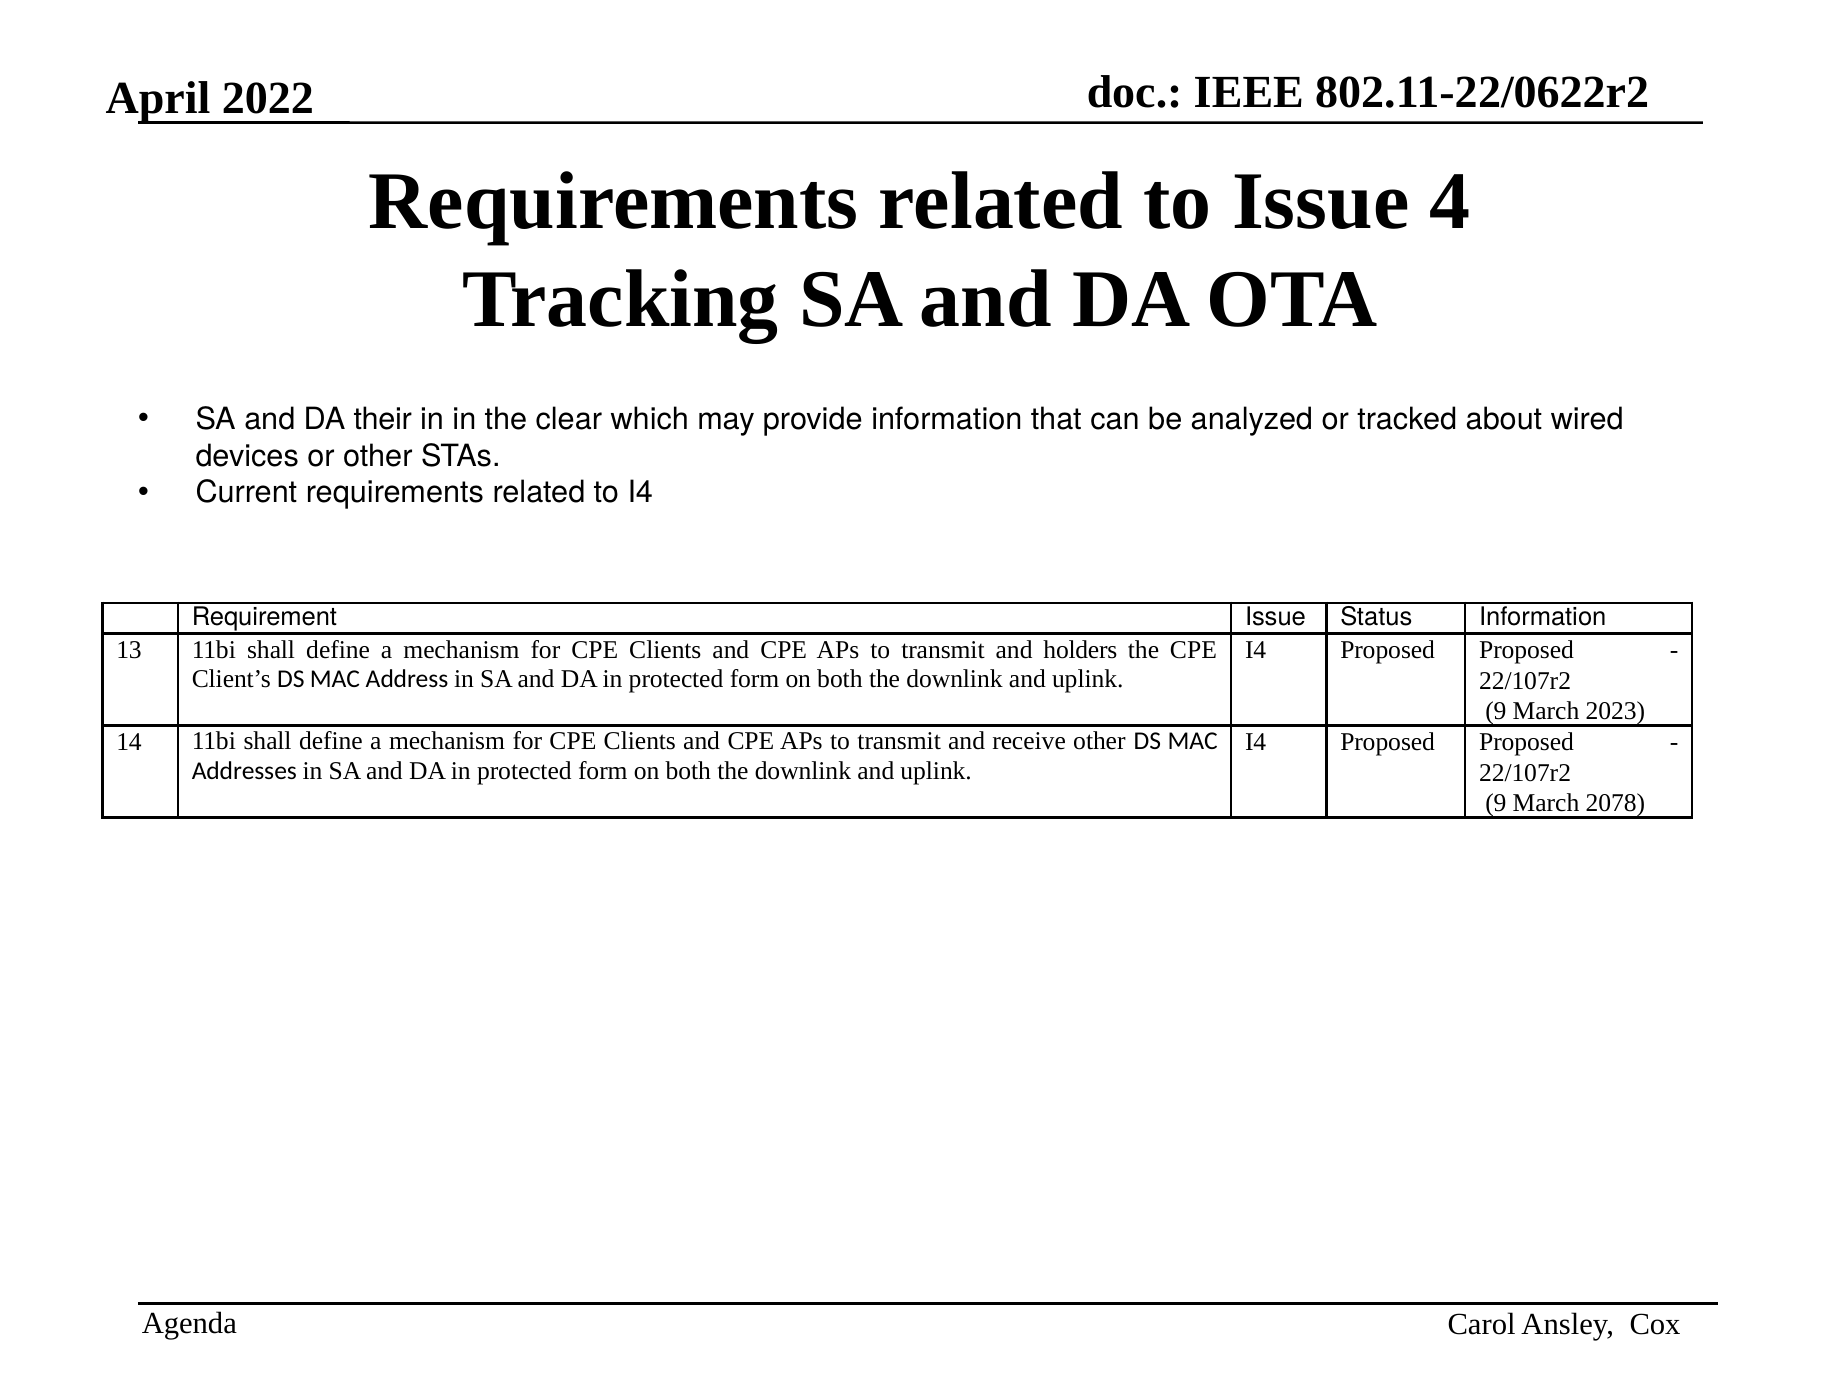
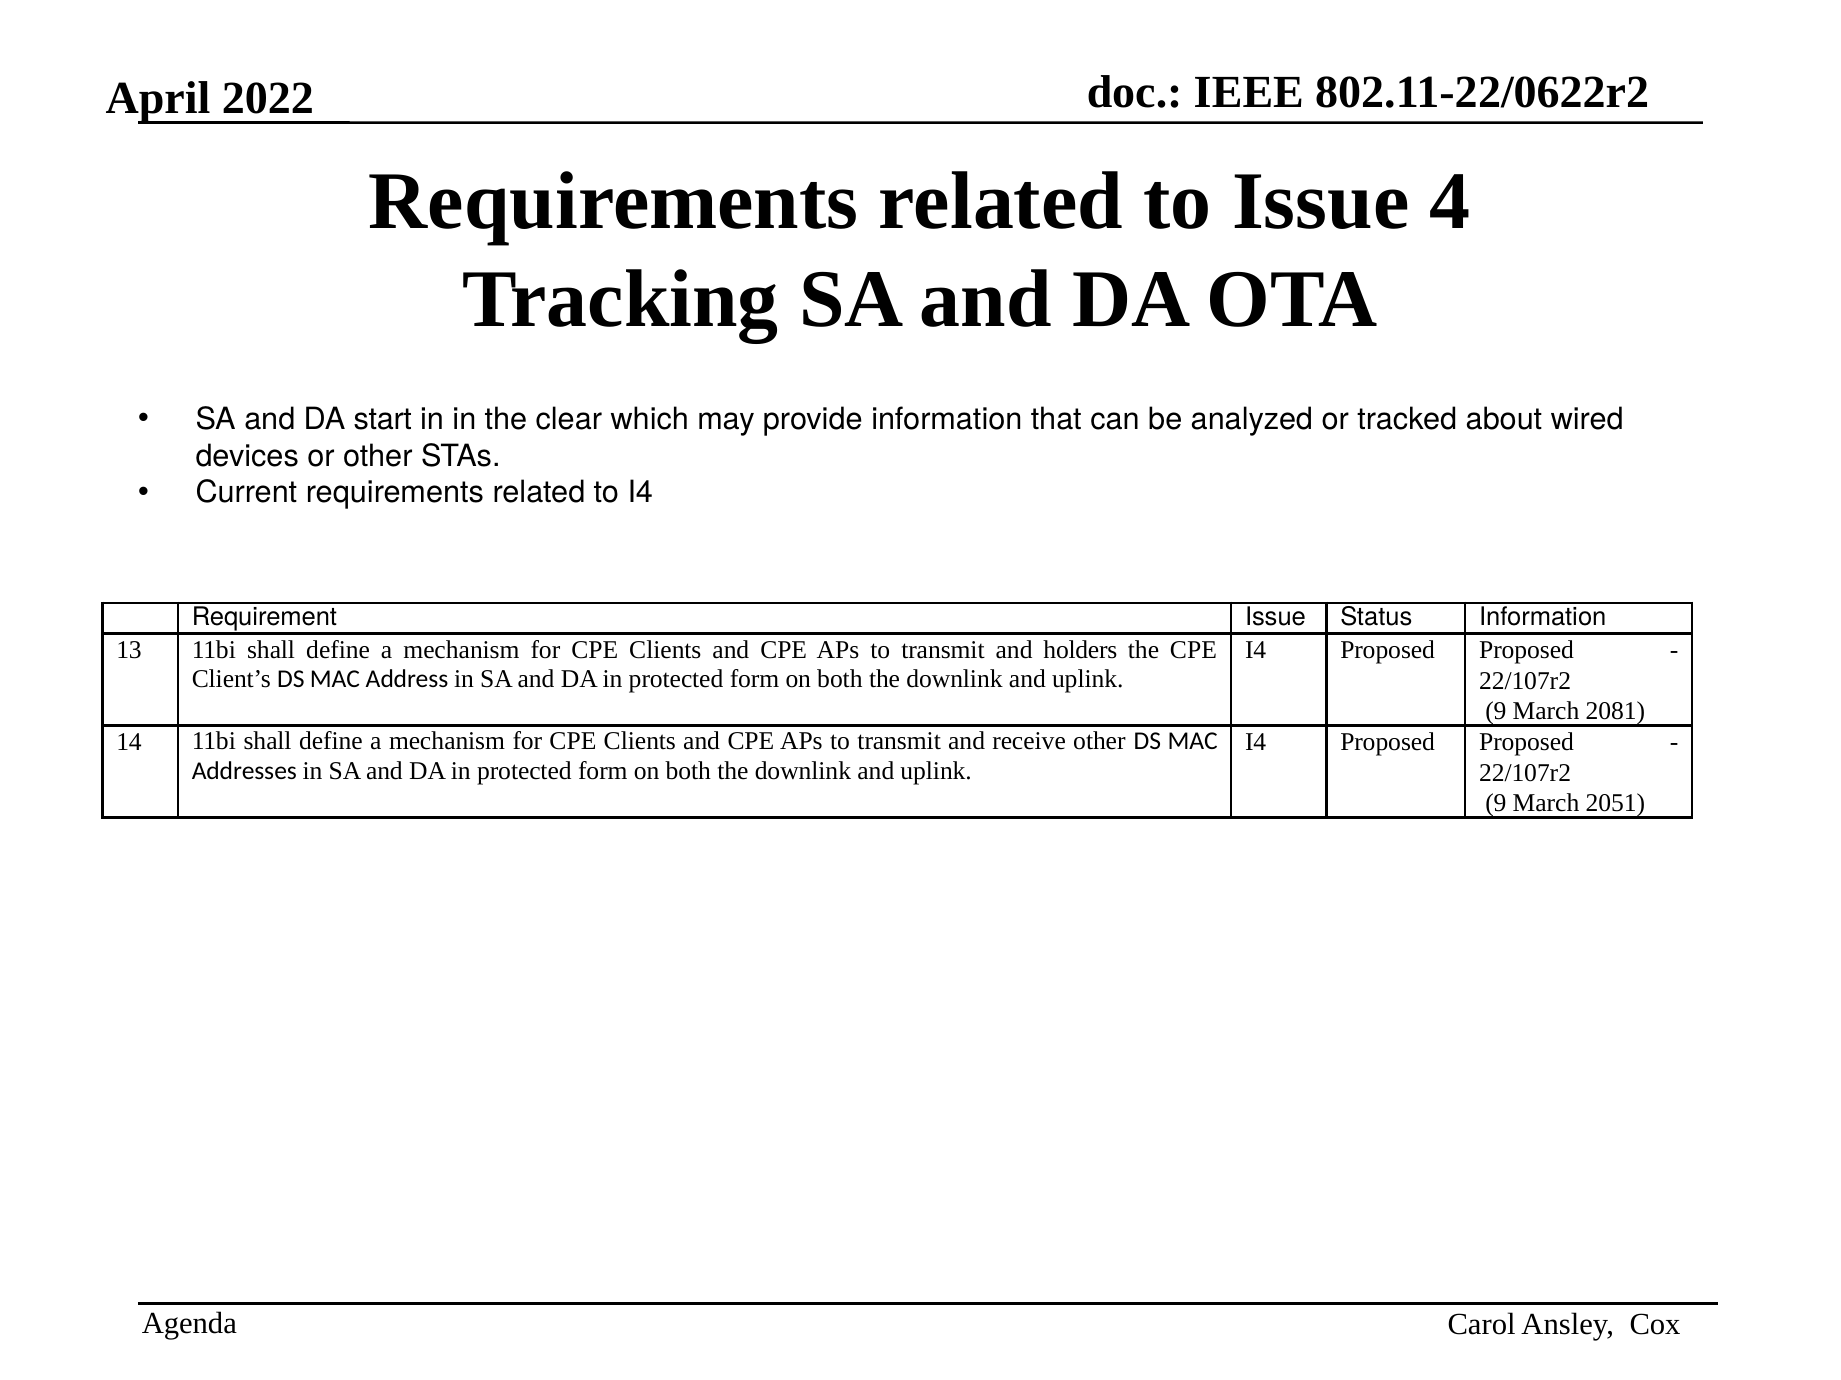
their: their -> start (383, 419)
2023: 2023 -> 2081 (1615, 712)
2078: 2078 -> 2051 (1615, 804)
